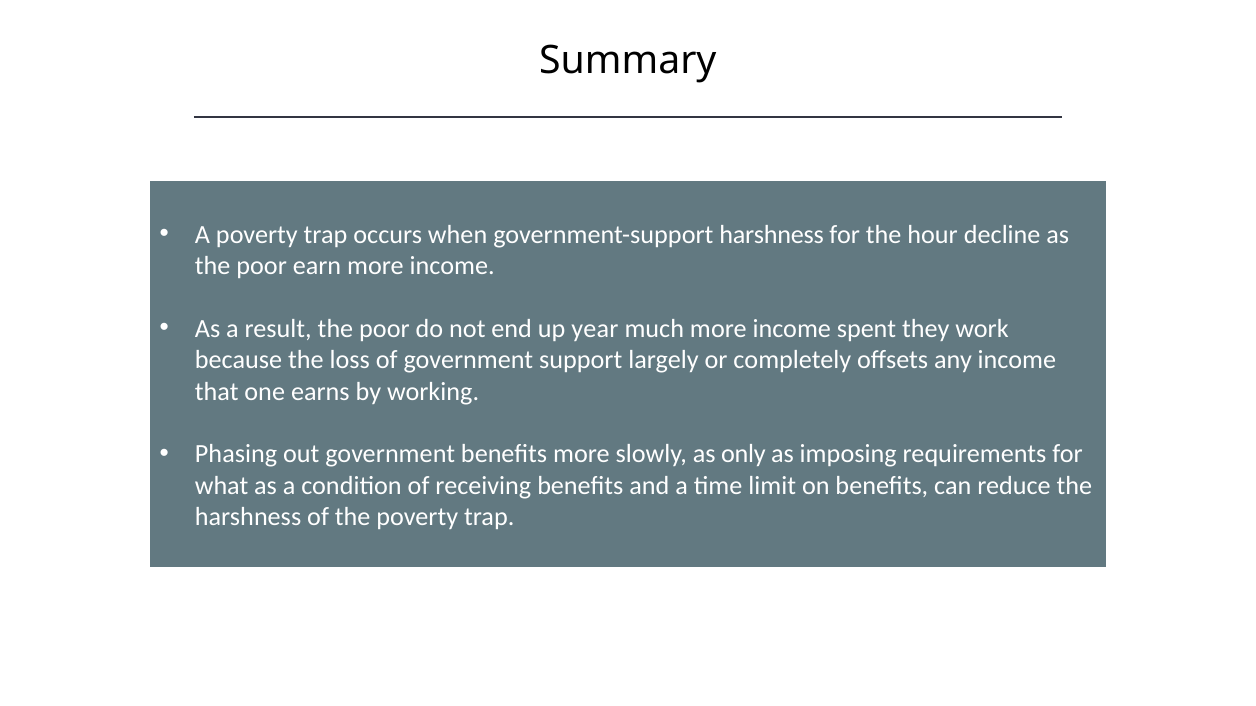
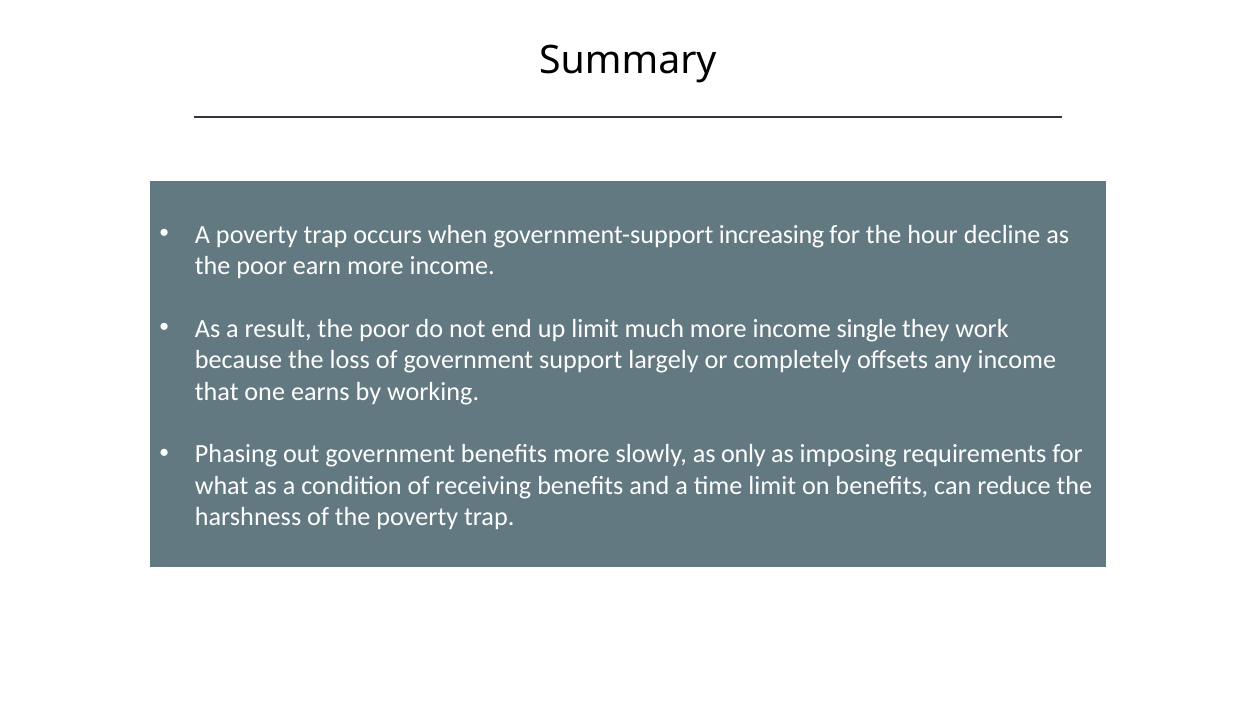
government-support harshness: harshness -> increasing (772, 235)
up year: year -> limit (595, 329)
spent: spent -> single (867, 329)
